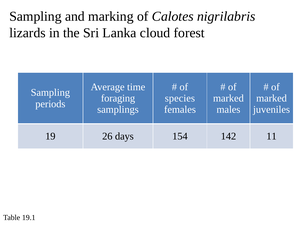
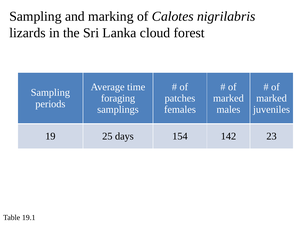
species: species -> patches (180, 98)
26: 26 -> 25 (107, 136)
11: 11 -> 23 (272, 136)
